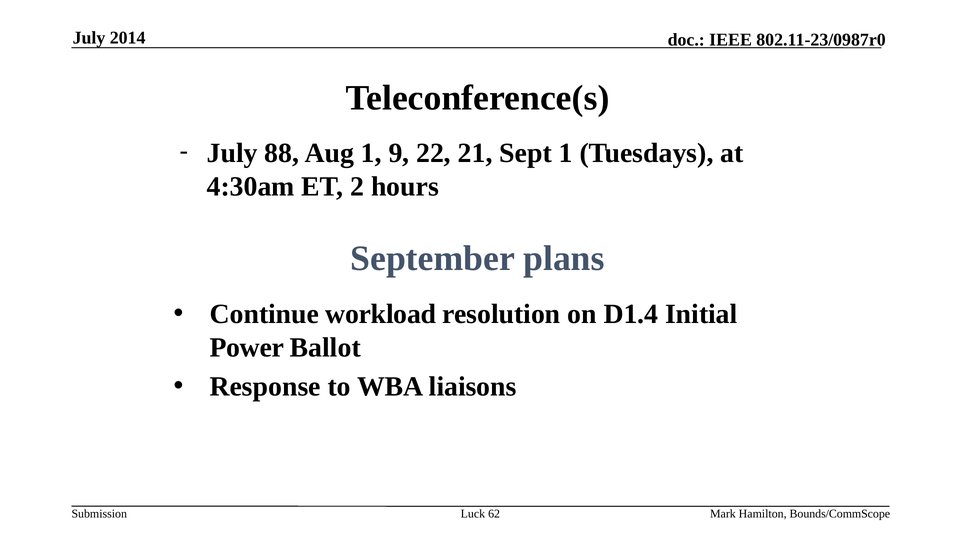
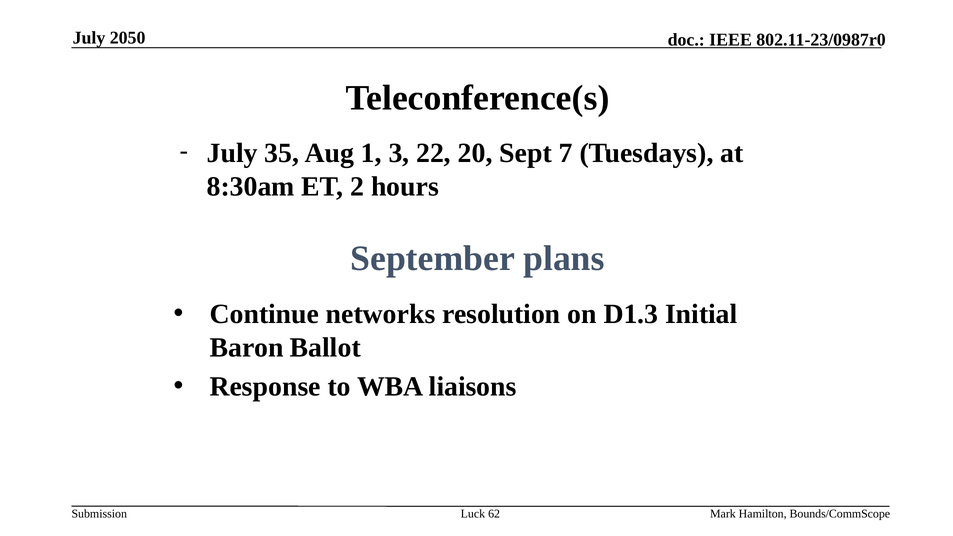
2014: 2014 -> 2050 (128, 38)
88: 88 -> 35 (282, 153)
9: 9 -> 3 (399, 153)
21: 21 -> 20 (475, 153)
Sept 1: 1 -> 7 (566, 153)
4:30am: 4:30am -> 8:30am (251, 187)
workload: workload -> networks (381, 314)
D1.4: D1.4 -> D1.3 (631, 314)
Power: Power -> Baron (247, 347)
